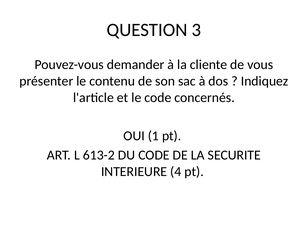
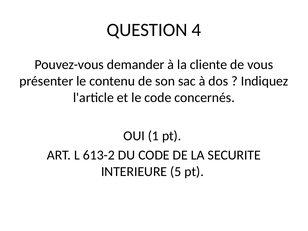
3: 3 -> 4 (196, 30)
4: 4 -> 5 (176, 172)
